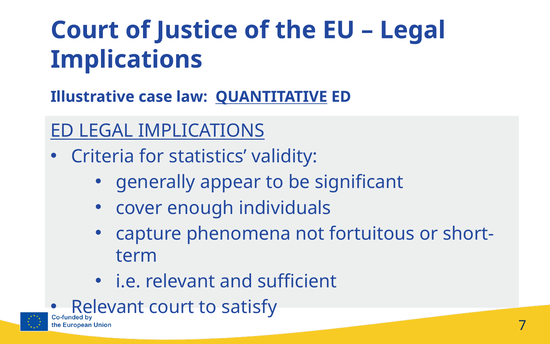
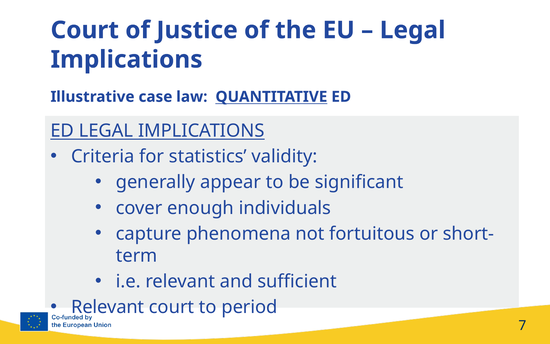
satisfy: satisfy -> period (249, 307)
